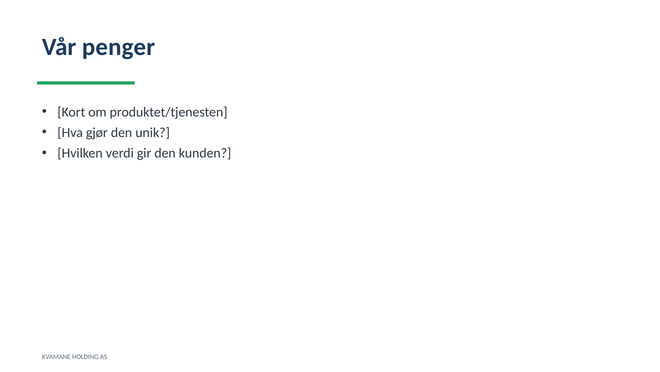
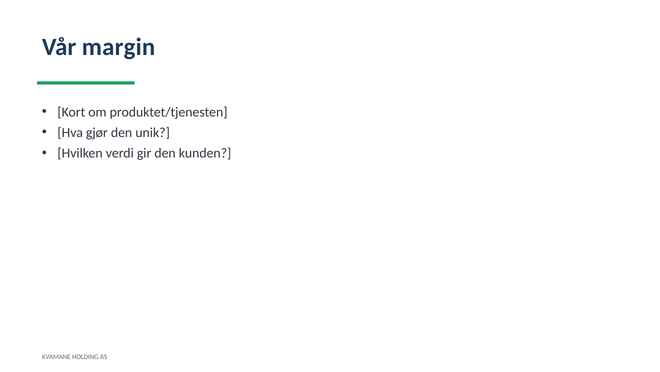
penger: penger -> margin (119, 47)
